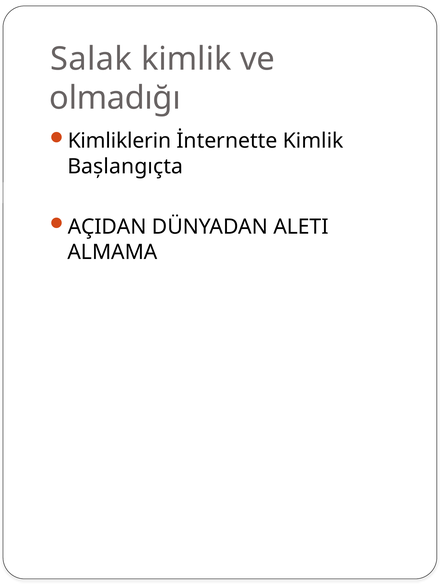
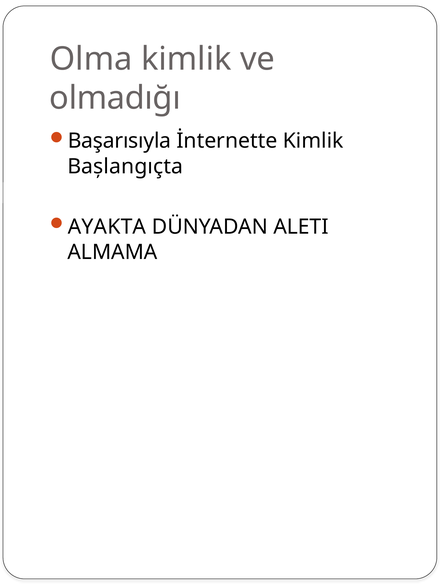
Salak: Salak -> Olma (91, 59)
Kimliklerin: Kimliklerin -> Başarısıyla (119, 141)
AÇIDAN: AÇIDAN -> AYAKTA (107, 227)
